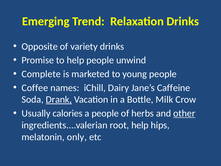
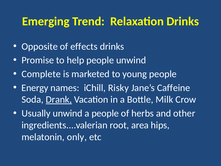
variety: variety -> effects (84, 46)
Coffee: Coffee -> Energy (35, 88)
Dairy: Dairy -> Risky (118, 88)
Usually calories: calories -> unwind (68, 113)
other underline: present -> none (184, 113)
root help: help -> area (140, 125)
